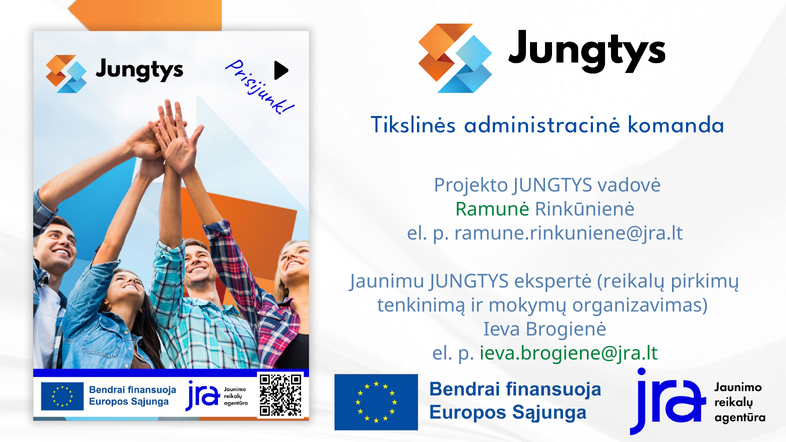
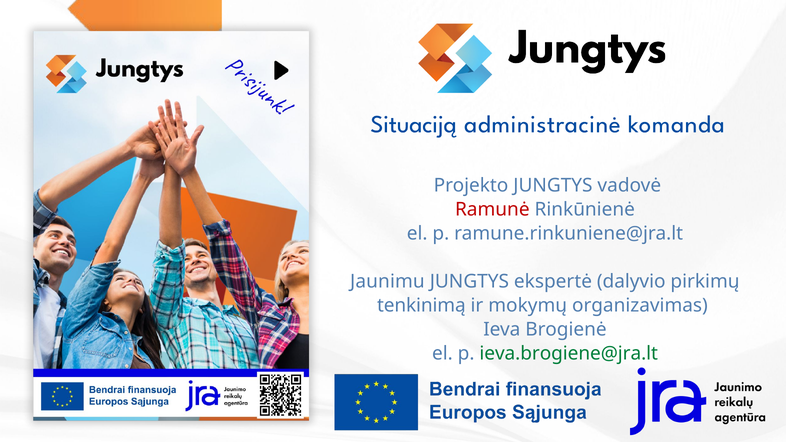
Tikslinės: Tikslinės -> Situaciją (414, 124)
Ramunė colour: green -> red (492, 209)
reikalų: reikalų -> dalyvio (631, 281)
